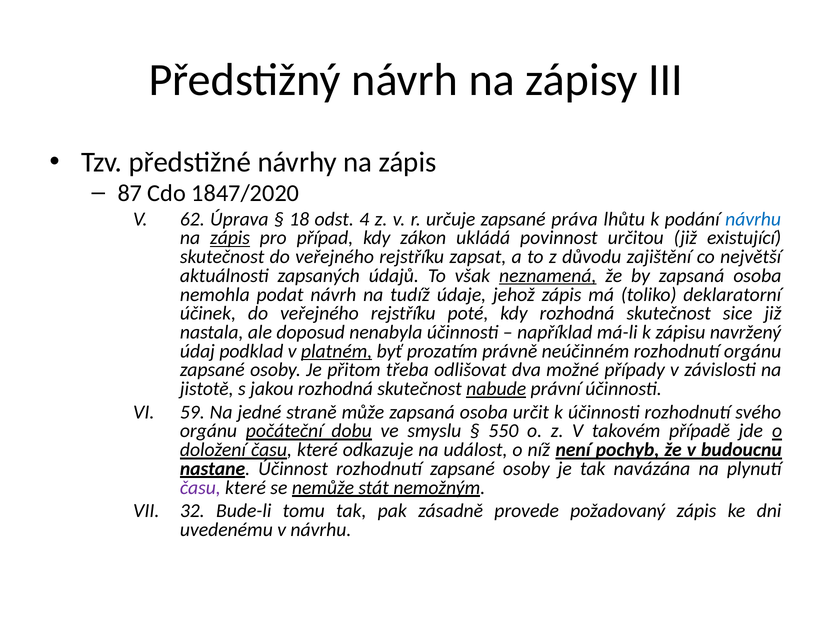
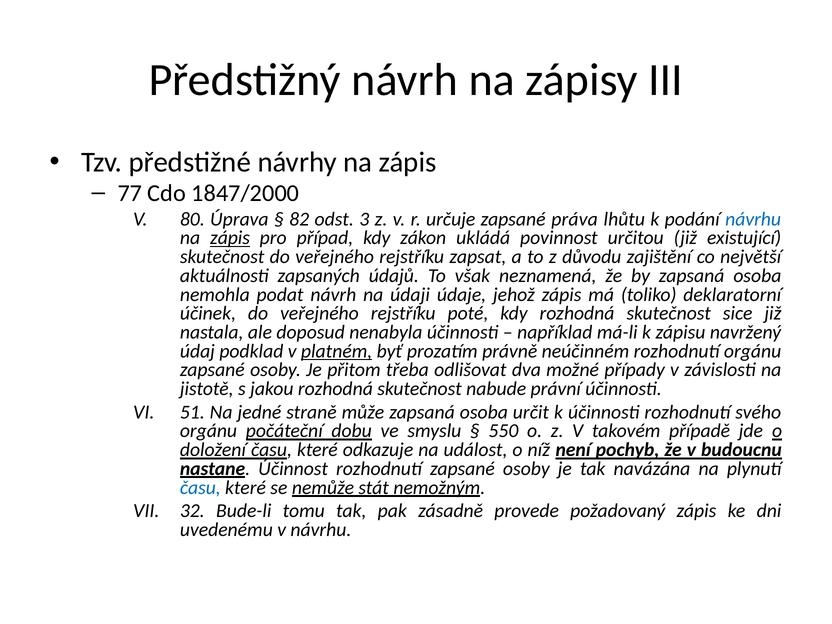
87: 87 -> 77 (130, 193)
1847/2020: 1847/2020 -> 1847/2000 (245, 193)
62: 62 -> 80 (192, 219)
18: 18 -> 82 (299, 219)
4: 4 -> 3 (364, 219)
neznamená underline: present -> none (548, 276)
tudíž: tudíž -> údaji (410, 295)
nabude underline: present -> none (496, 389)
59: 59 -> 51 (192, 412)
času colour: purple -> blue (200, 488)
